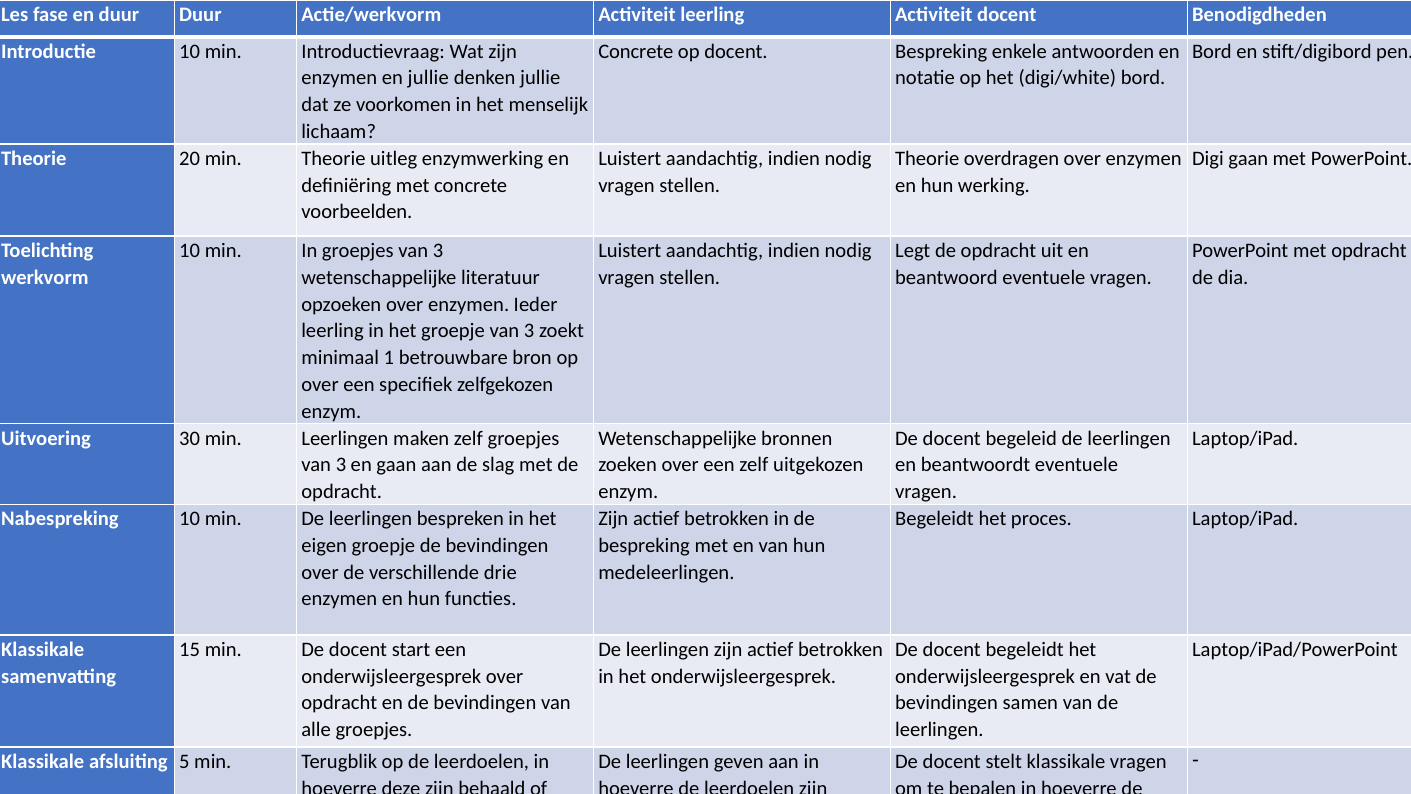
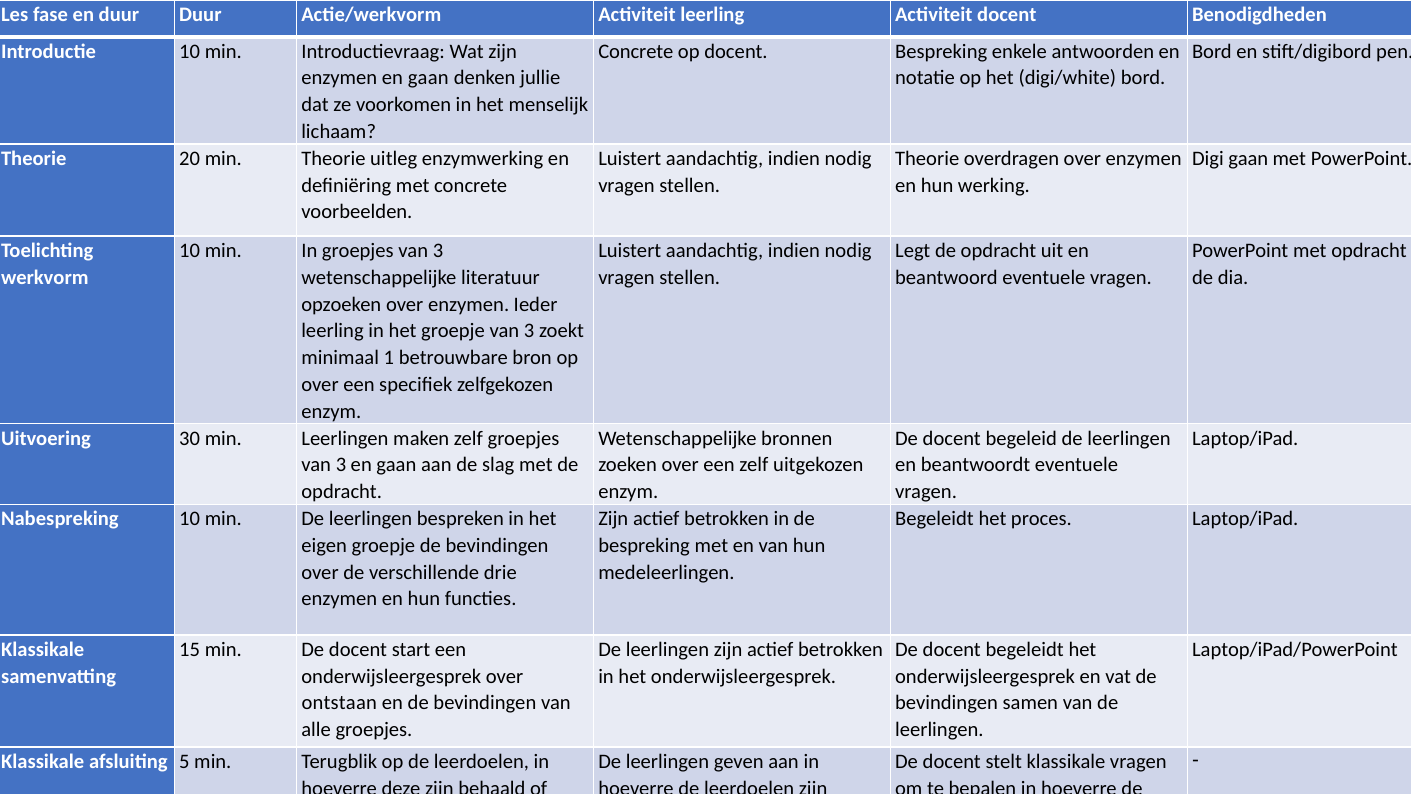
enzymen en jullie: jullie -> gaan (428, 78)
opdracht: opdracht -> ontstaan (339, 703)
